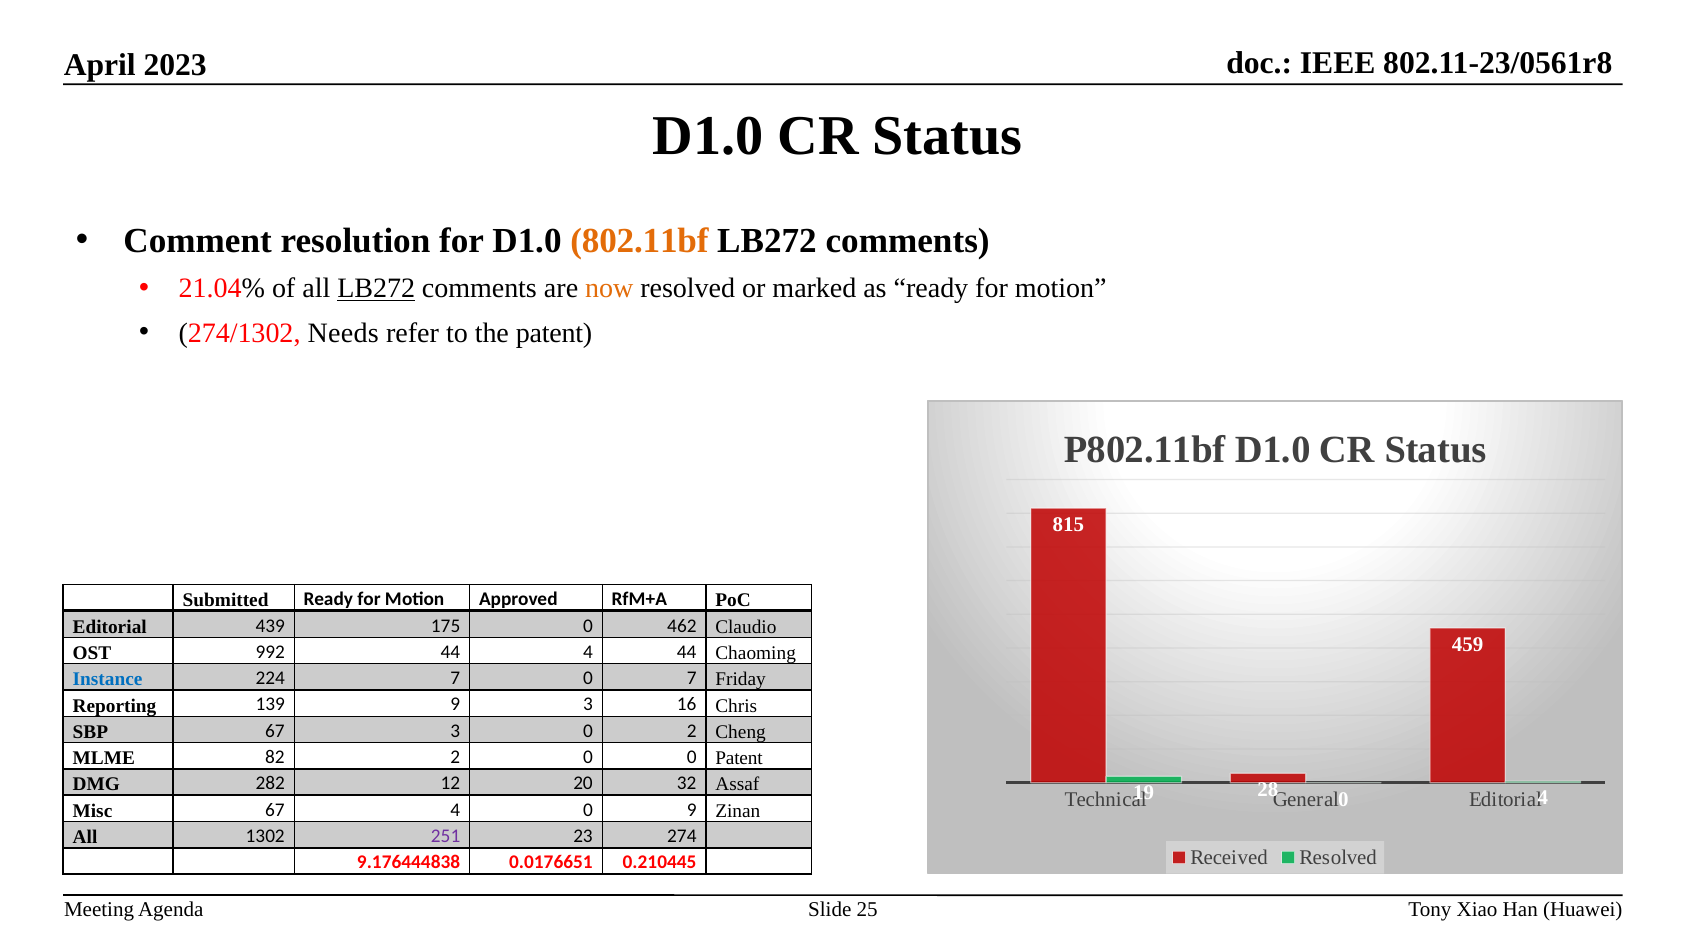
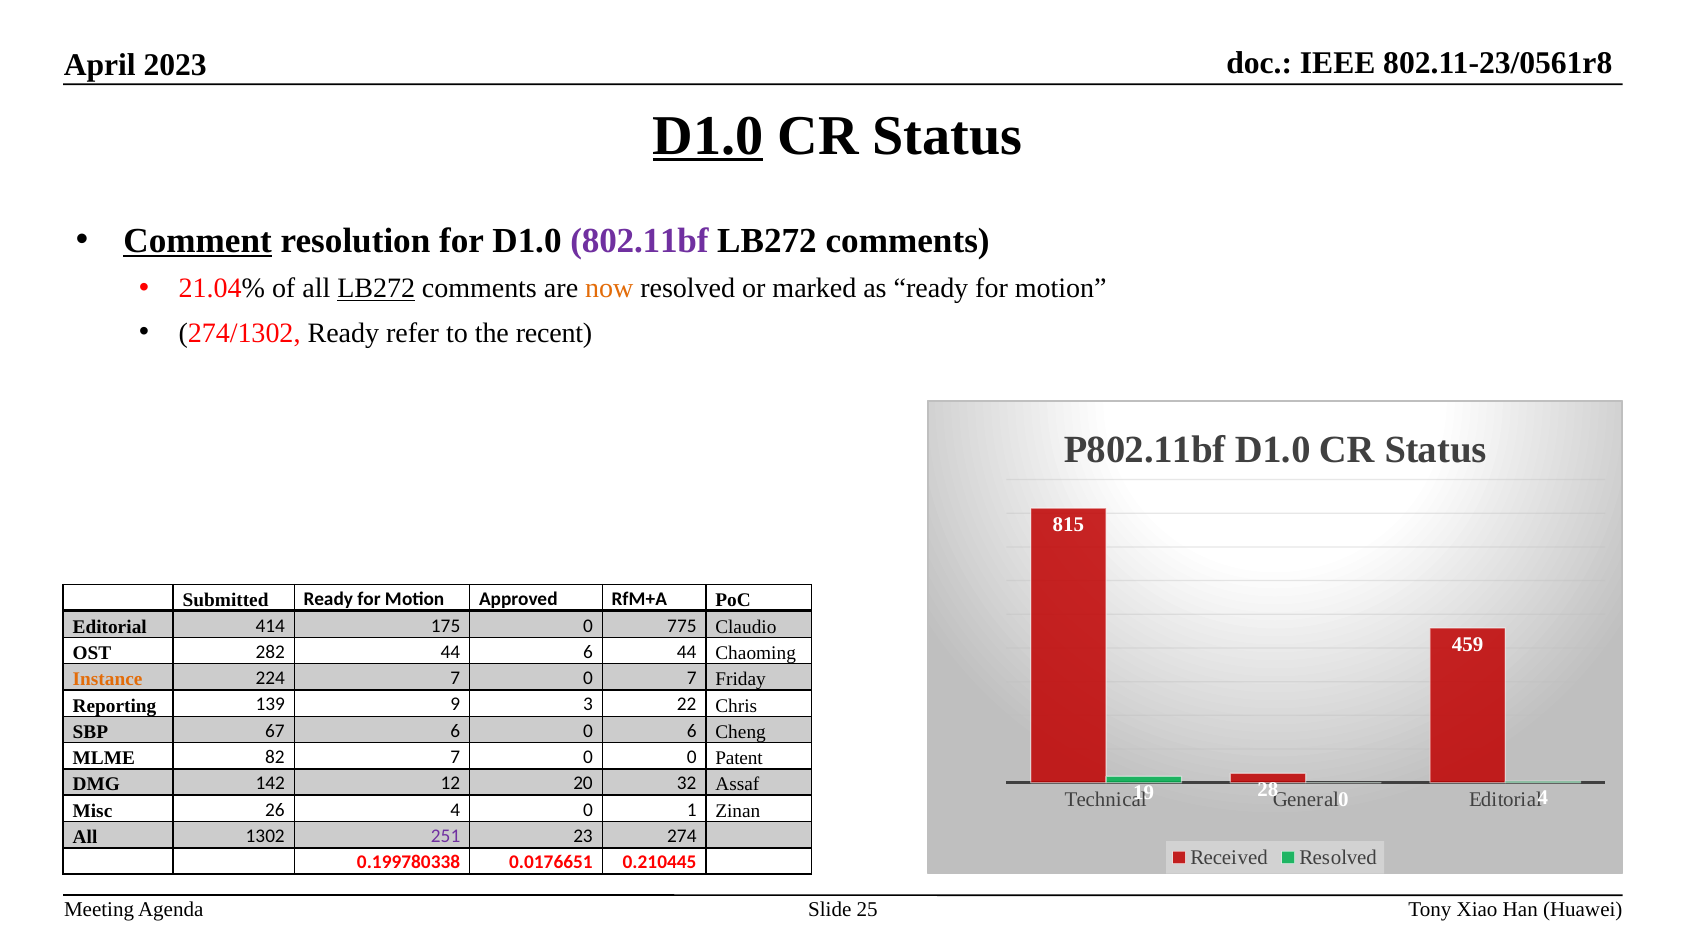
D1.0 underline: none -> present (708, 136)
Comment underline: none -> present (198, 241)
802.11bf colour: orange -> purple (639, 241)
274/1302 Needs: Needs -> Ready (343, 333)
the patent: patent -> recent (554, 333)
439: 439 -> 414 (270, 626)
462: 462 -> 775 (682, 626)
992: 992 -> 282 (270, 652)
44 4: 4 -> 6 (588, 652)
Instance colour: blue -> orange (108, 680)
16: 16 -> 22 (687, 705)
67 3: 3 -> 6 (455, 731)
0 2: 2 -> 6 (692, 731)
82 2: 2 -> 7 (455, 758)
282: 282 -> 142 (270, 784)
Misc 67: 67 -> 26 (275, 810)
0 9: 9 -> 1 (692, 810)
9.176444838: 9.176444838 -> 0.199780338 (409, 863)
